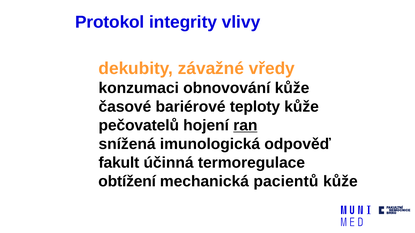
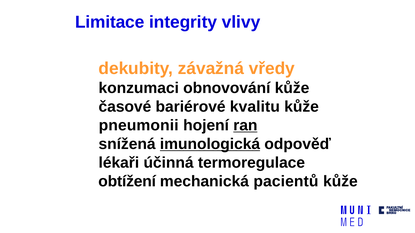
Protokol: Protokol -> Limitace (110, 22)
závažné: závažné -> závažná (211, 69)
teploty: teploty -> kvalitu (255, 107)
pečovatelů: pečovatelů -> pneumonii (139, 126)
imunologická underline: none -> present (210, 144)
fakult: fakult -> lékaři (119, 163)
